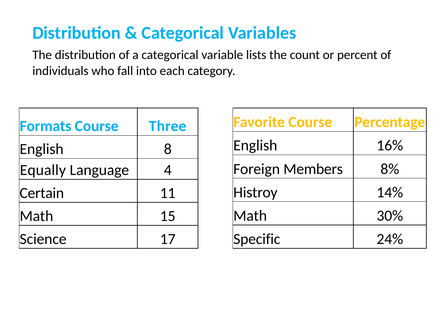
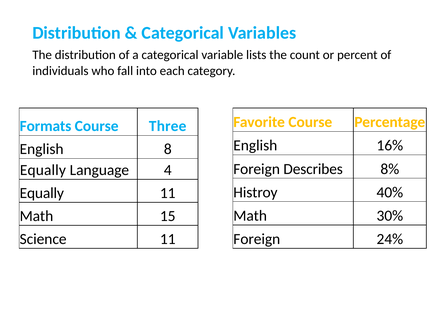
Members: Members -> Describes (313, 169)
14%: 14% -> 40% (390, 192)
Certain: Certain -> Equally (42, 193)
Science 17: 17 -> 11 (168, 239)
Specific: Specific -> Foreign (257, 239)
